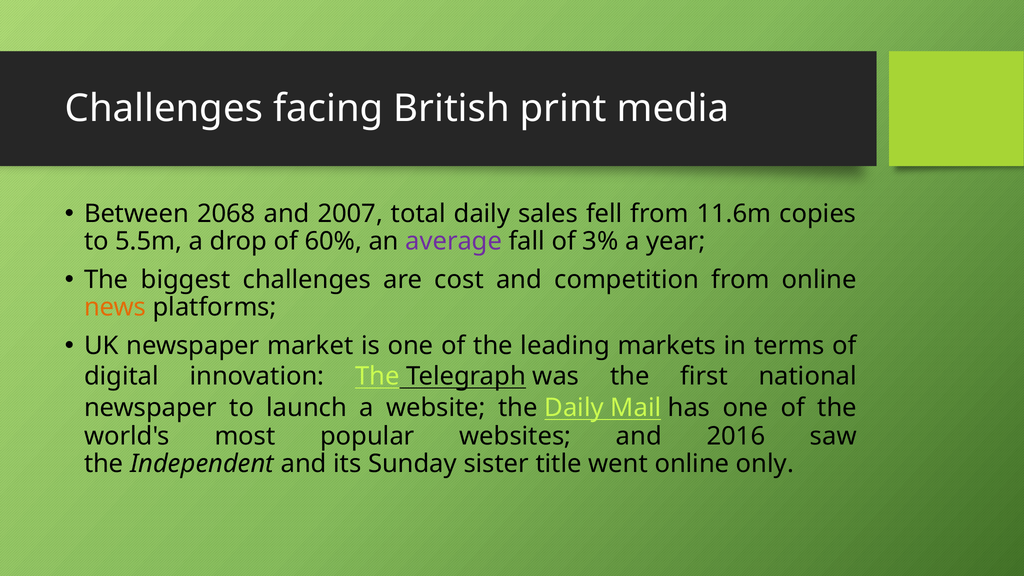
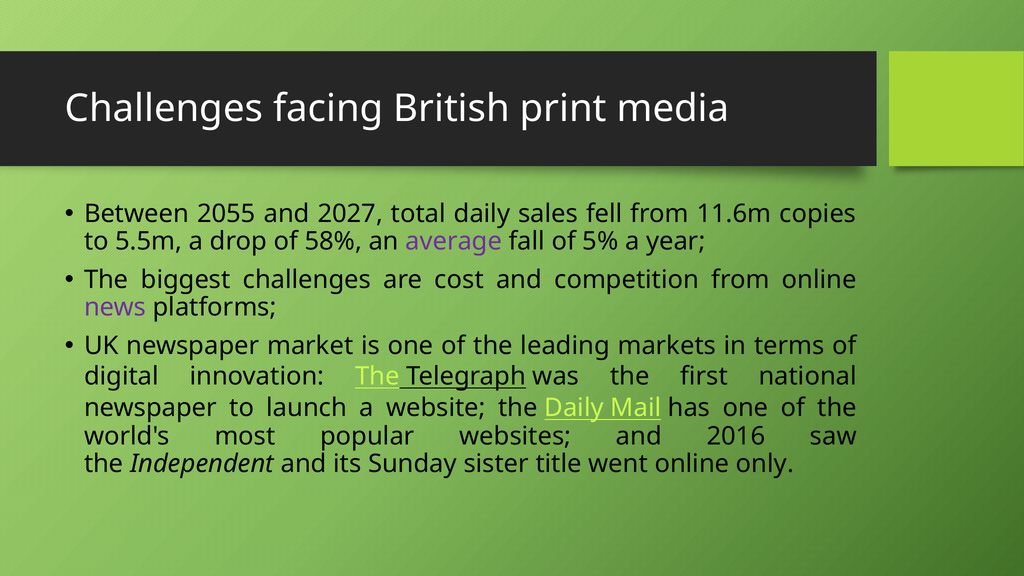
2068: 2068 -> 2055 (226, 214)
2007: 2007 -> 2027 (350, 214)
60%: 60% -> 58% (333, 241)
3%: 3% -> 5% (600, 241)
news colour: orange -> purple (115, 307)
